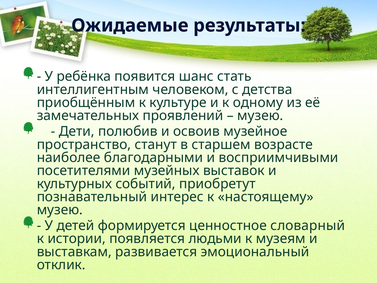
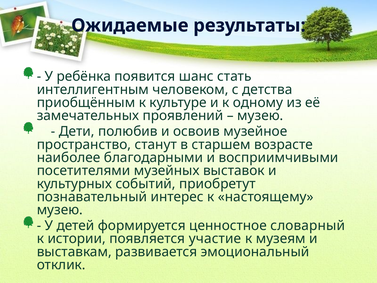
людьми: людьми -> участие (215, 239)
